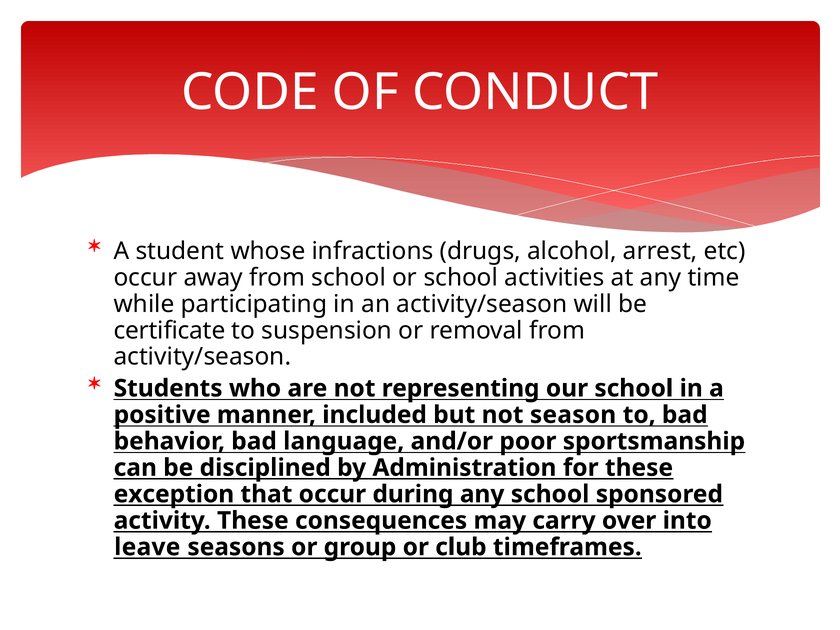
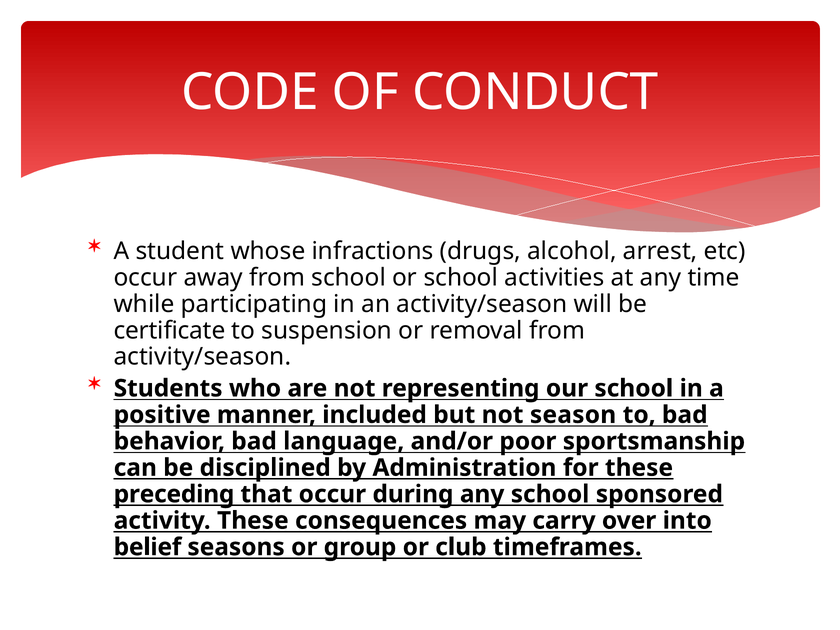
exception: exception -> preceding (174, 494)
leave: leave -> belief (147, 547)
